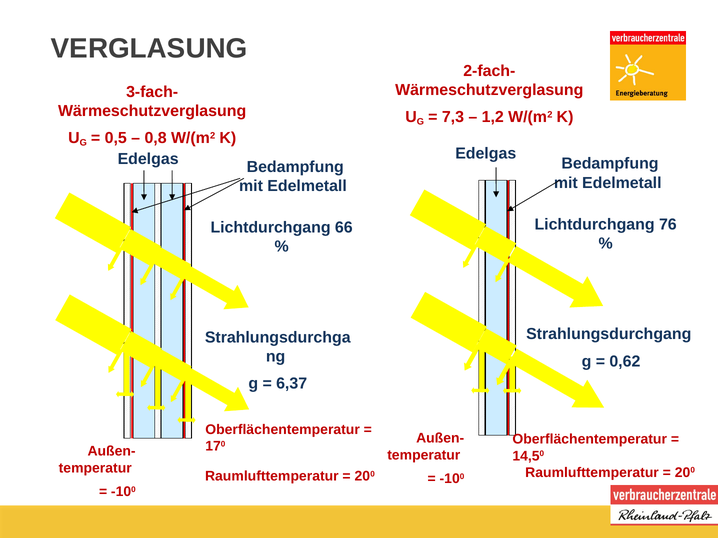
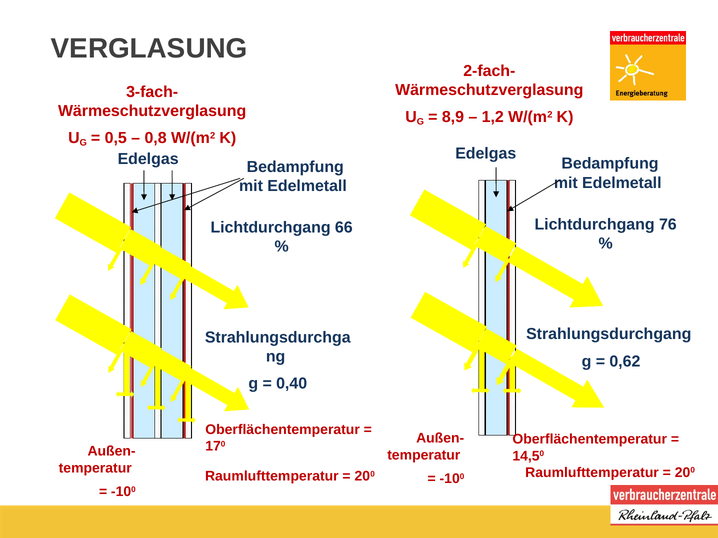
7,3: 7,3 -> 8,9 (453, 117)
6,37: 6,37 -> 0,40 (292, 384)
